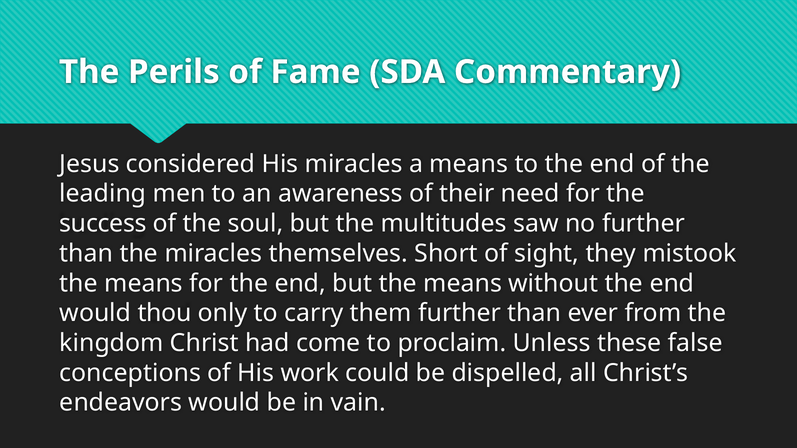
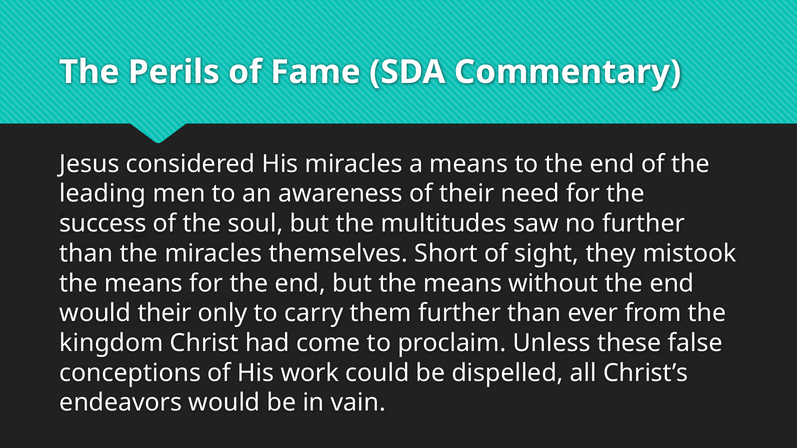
would thou: thou -> their (165, 313)
